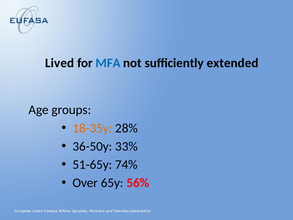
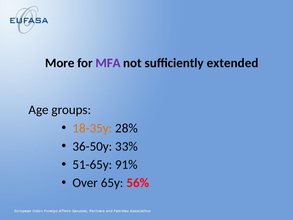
Lived: Lived -> More (60, 63)
MFA colour: blue -> purple (108, 63)
74%: 74% -> 91% (126, 164)
